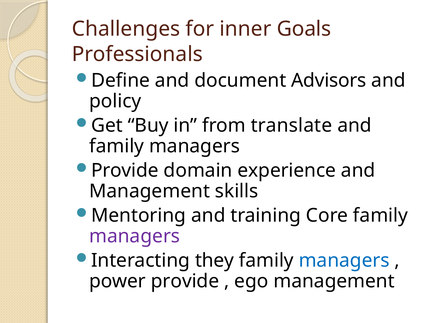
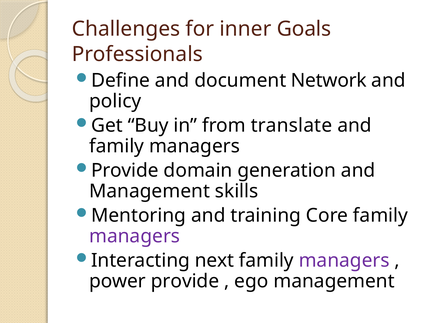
Advisors: Advisors -> Network (329, 81)
experience: experience -> generation (287, 171)
they: they -> next (215, 261)
managers colour: blue -> purple (344, 261)
